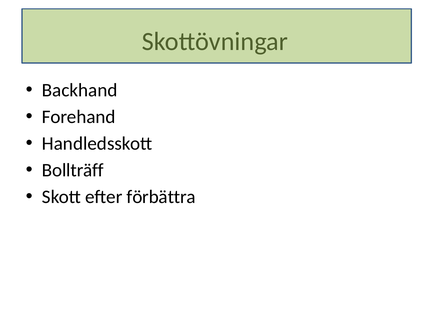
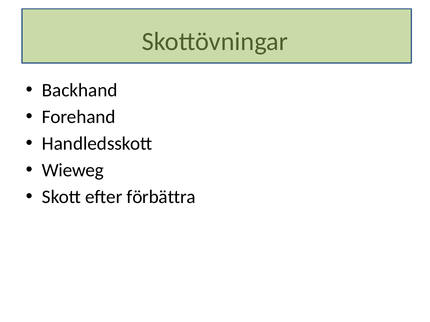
Bollträff: Bollträff -> Wieweg (73, 171)
